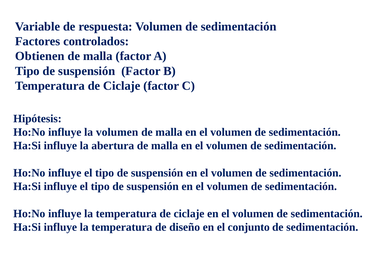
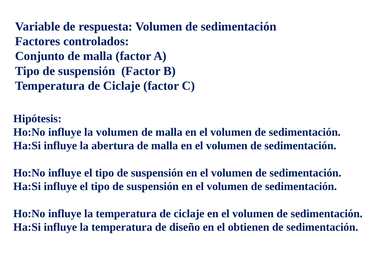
Obtienen: Obtienen -> Conjunto (40, 56)
conjunto: conjunto -> obtienen (249, 227)
